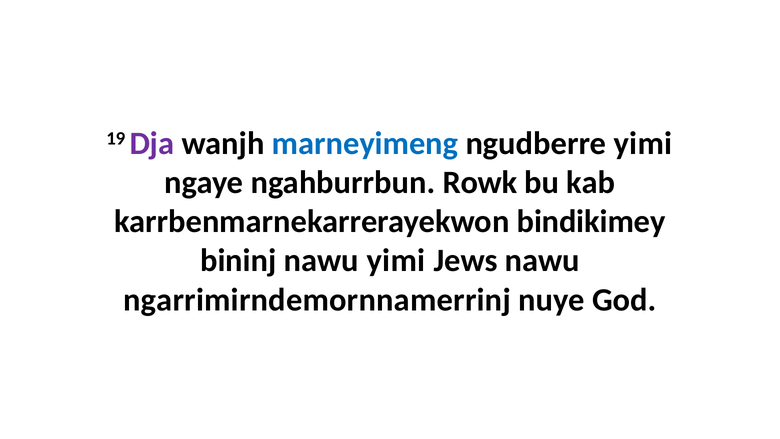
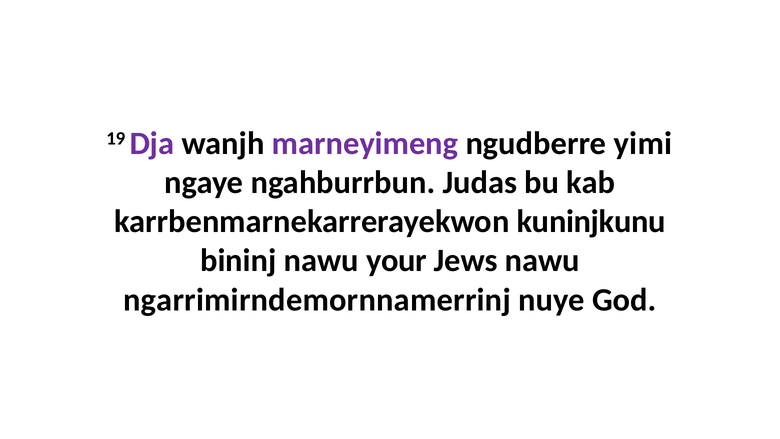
marneyimeng colour: blue -> purple (365, 144)
Rowk: Rowk -> Judas (480, 183)
bindikimey: bindikimey -> kuninjkunu (591, 222)
nawu yimi: yimi -> your (396, 261)
